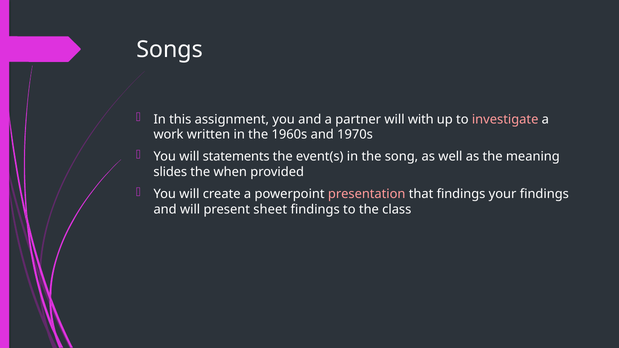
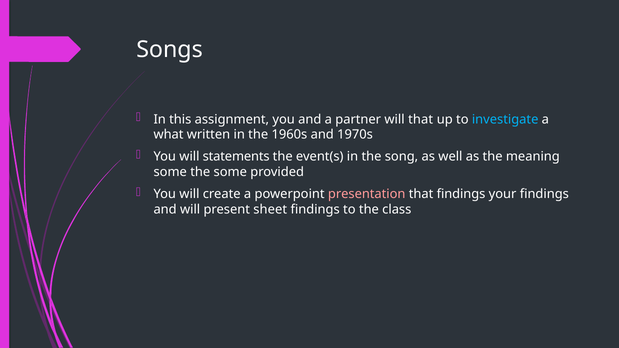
will with: with -> that (421, 119)
investigate colour: pink -> light blue (505, 119)
work: work -> what (168, 135)
slides: slides -> some (170, 172)
the when: when -> some (230, 172)
